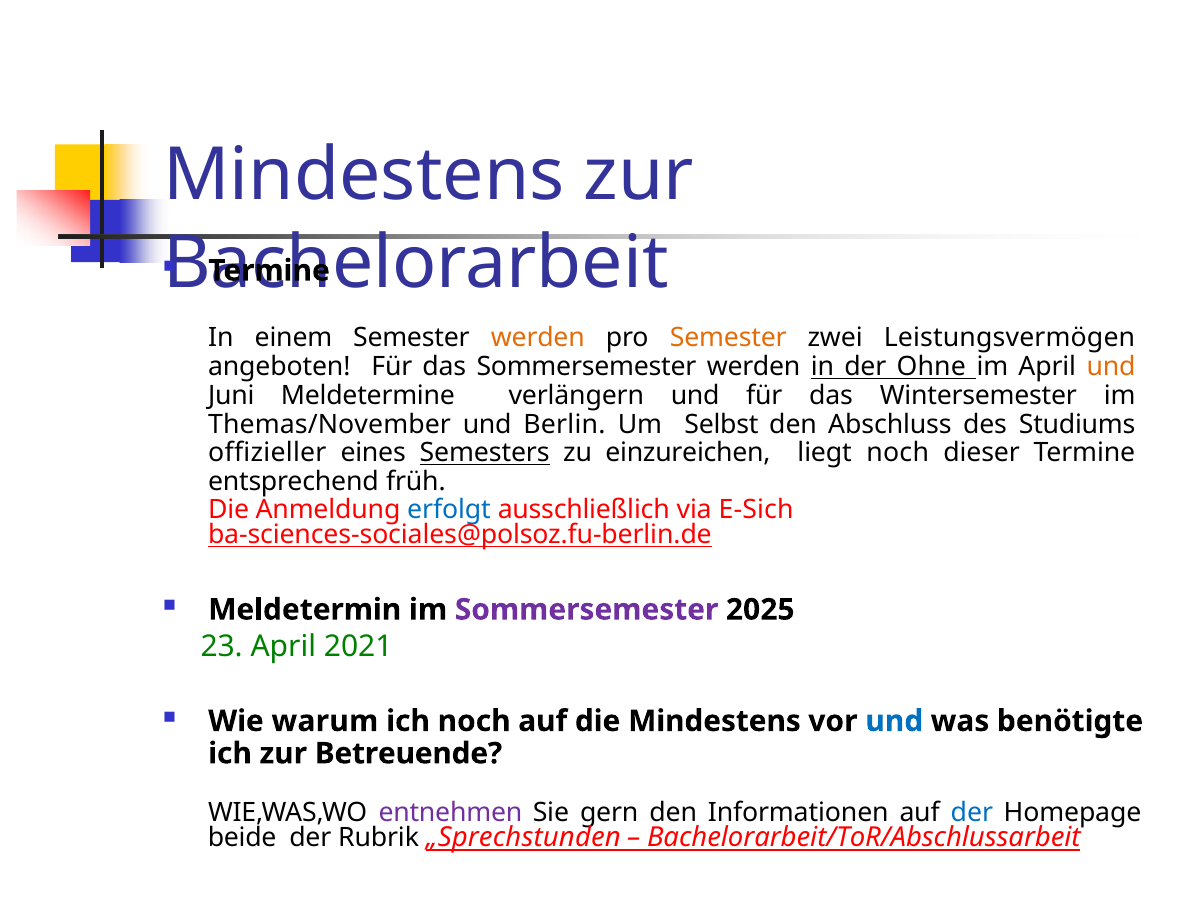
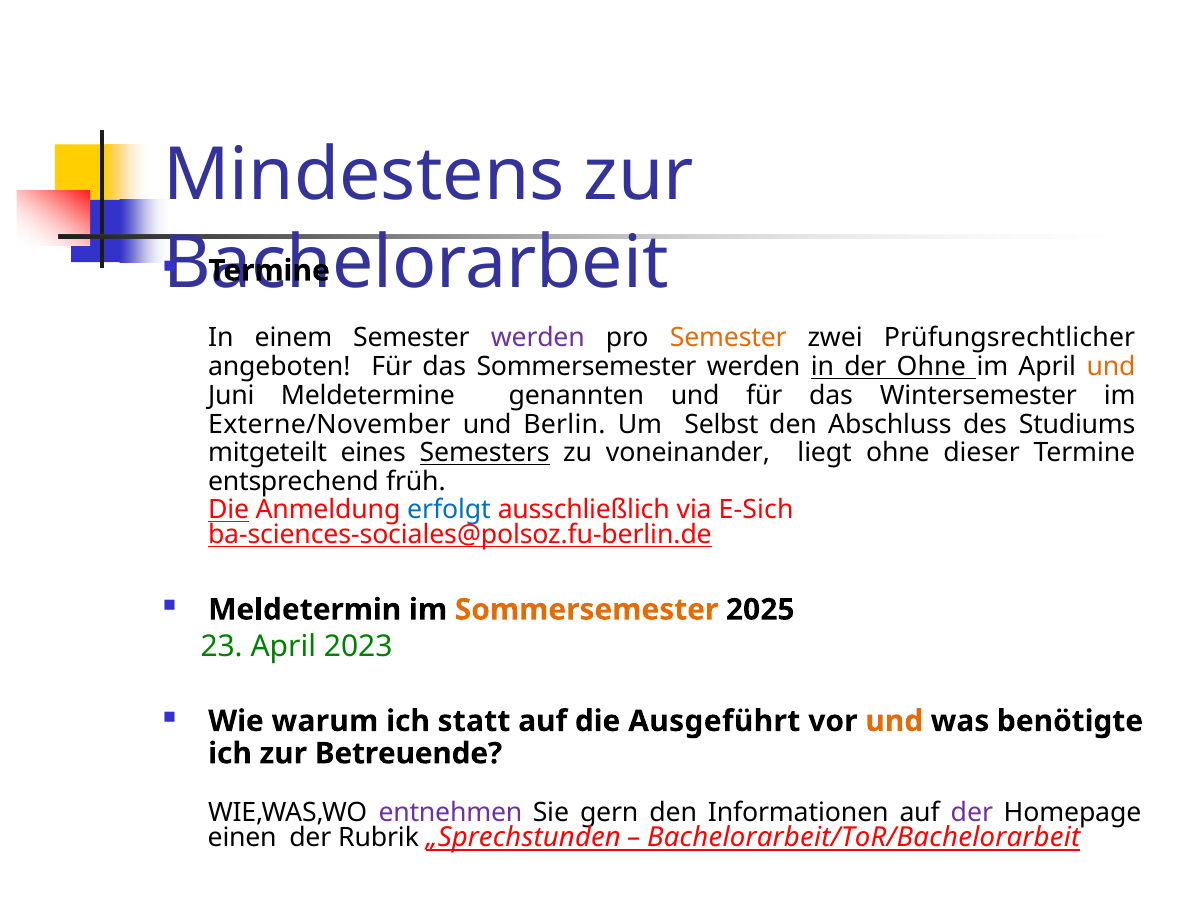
werden colour: orange -> purple (538, 338)
Leistungsvermögen: Leistungsvermögen -> Prüfungsrechtlicher (1010, 338)
verlängern: verlängern -> genannten (576, 395)
Themas/November: Themas/November -> Externe/November (329, 424)
offizieller: offizieller -> mitgeteilt (268, 453)
einzureichen: einzureichen -> voneinander (688, 453)
liegt noch: noch -> ohne (898, 453)
Die underline: none -> present (229, 510)
Sommersemester colour: purple -> orange (587, 610)
2021: 2021 -> 2023 (358, 646)
ich noch: noch -> statt (474, 721)
die Mindestens: Mindestens -> Ausgeführt (714, 721)
und colour: blue -> orange (894, 721)
der colour: blue -> purple (972, 813)
beide: beide -> einen (242, 837)
Bachelorarbeit/ToR/Abschlussarbeit: Bachelorarbeit/ToR/Abschlussarbeit -> Bachelorarbeit/ToR/Bachelorarbeit (864, 837)
